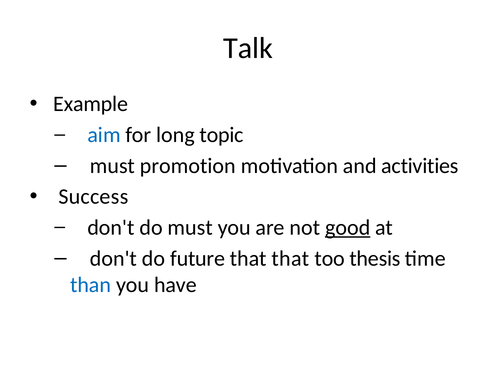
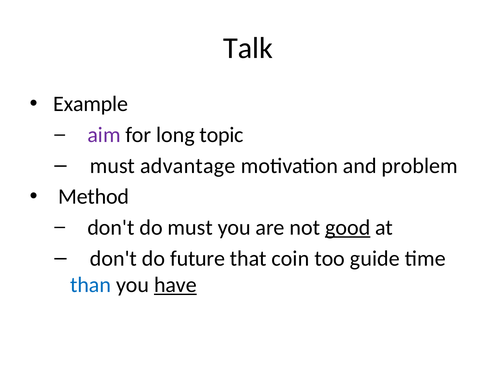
aim colour: blue -> purple (104, 135)
promotion: promotion -> advantage (188, 166)
activities: activities -> problem (420, 166)
Success: Success -> Method (94, 197)
that that: that -> coin (290, 258)
thesis: thesis -> guide (375, 258)
have underline: none -> present (175, 285)
